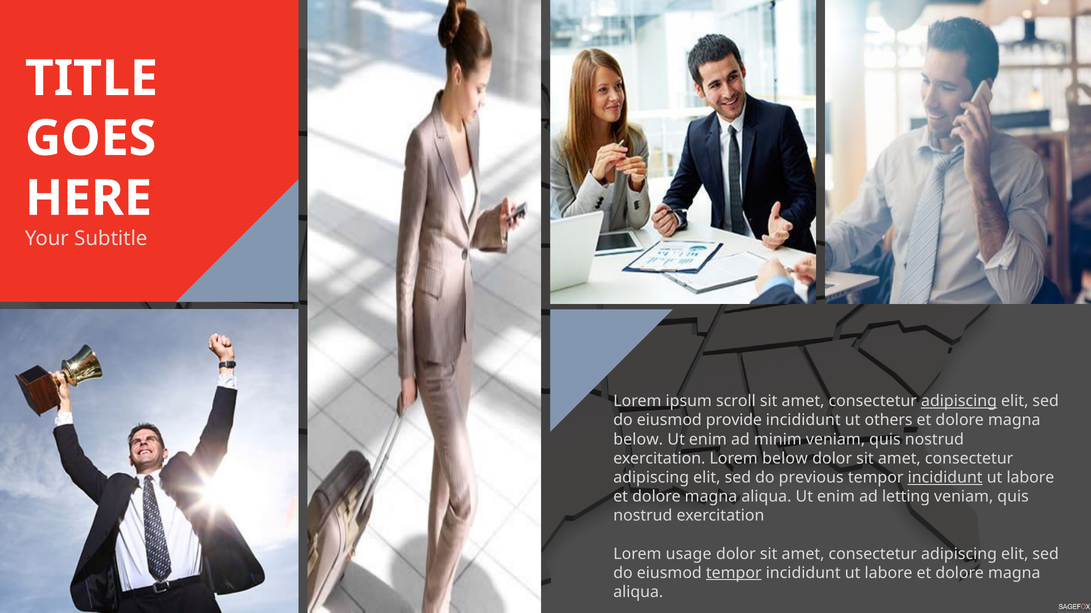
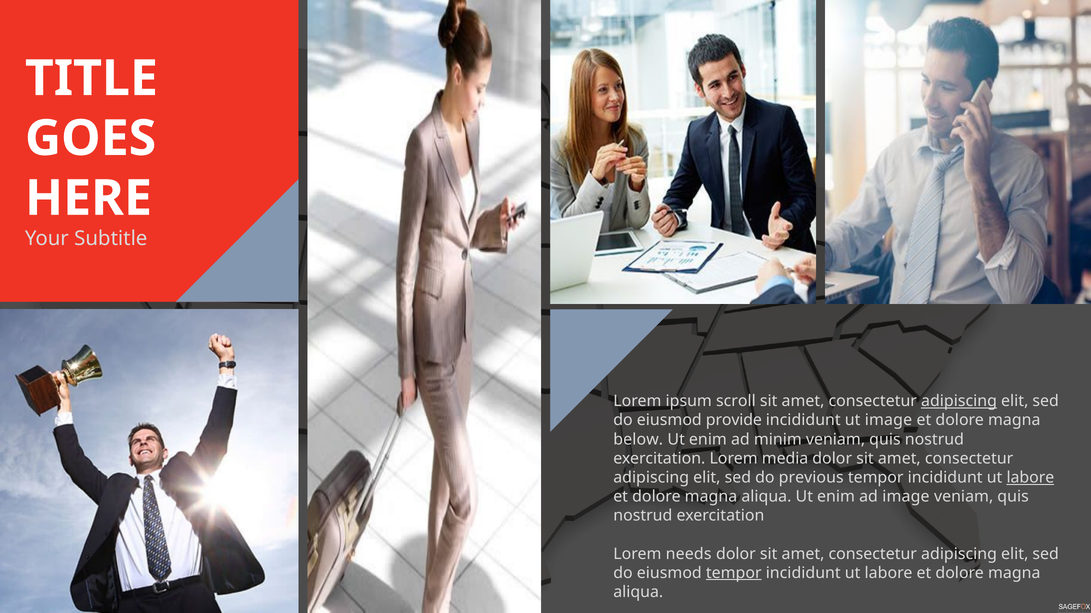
ut others: others -> image (888, 421)
Lorem below: below -> media (785, 459)
incididunt underline: present -> none (945, 478)
labore underline: none -> present (1030, 478)
ad letting: letting -> image (906, 497)
usage: usage -> needs (689, 554)
